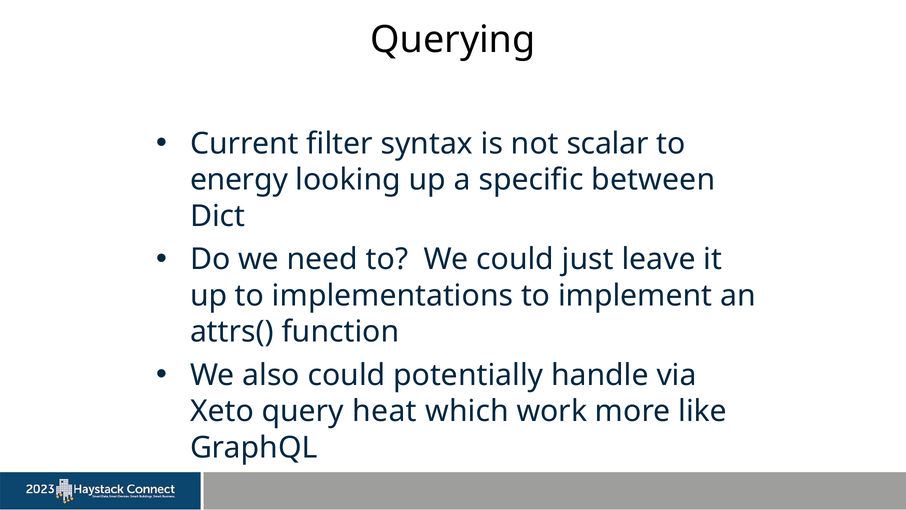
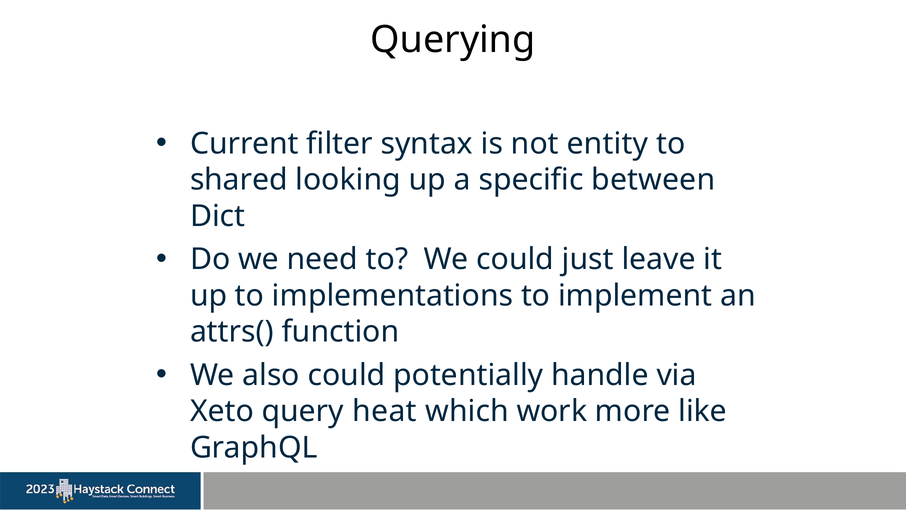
scalar: scalar -> entity (607, 144)
energy: energy -> shared (239, 180)
